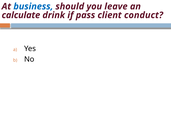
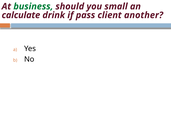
business colour: blue -> green (33, 6)
leave: leave -> small (116, 6)
conduct: conduct -> another (144, 15)
